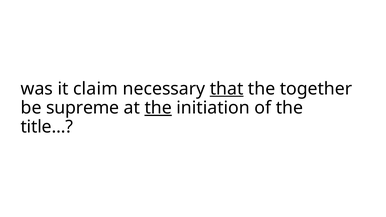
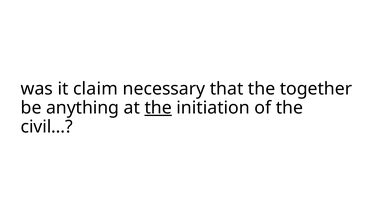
that underline: present -> none (227, 89)
supreme: supreme -> anything (83, 108)
title…: title… -> civil… (47, 127)
